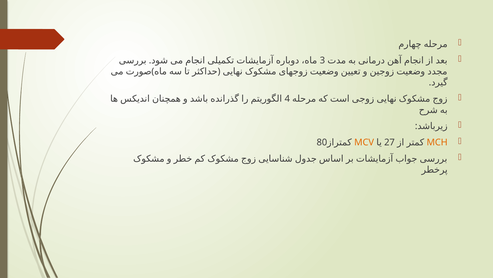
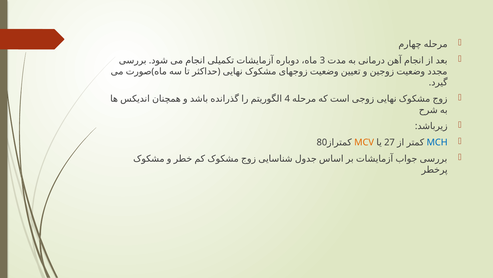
MCH colour: orange -> blue (437, 142)
